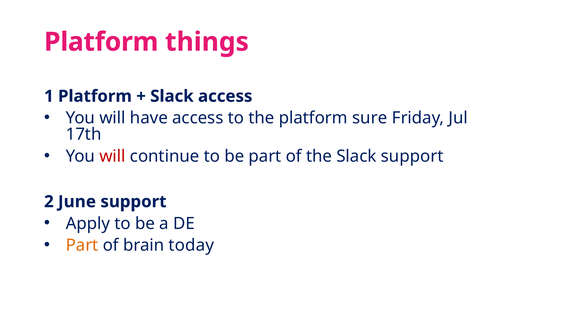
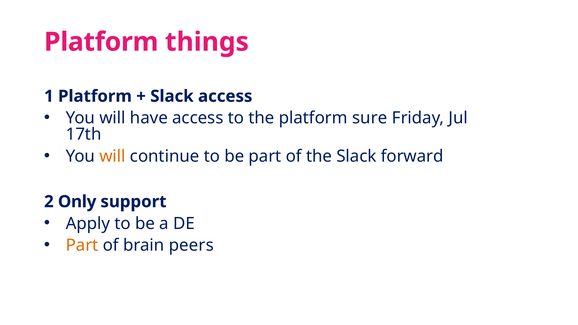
will colour: red -> orange (112, 156)
Slack support: support -> forward (412, 156)
June: June -> Only (77, 202)
today: today -> peers (191, 245)
